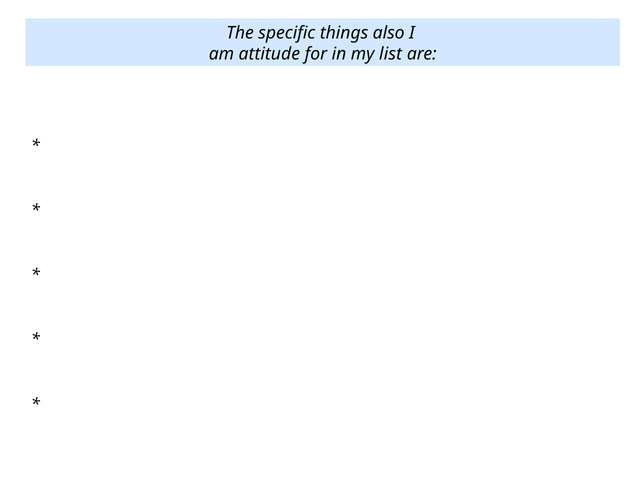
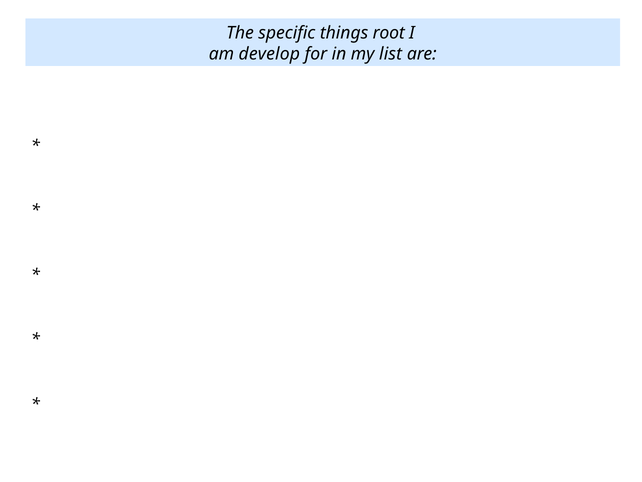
also: also -> root (389, 33)
attitude: attitude -> develop (269, 54)
